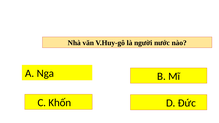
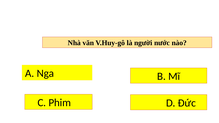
Khốn: Khốn -> Phim (60, 103)
